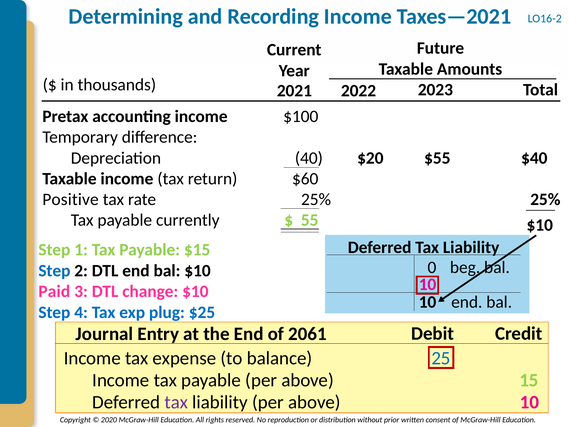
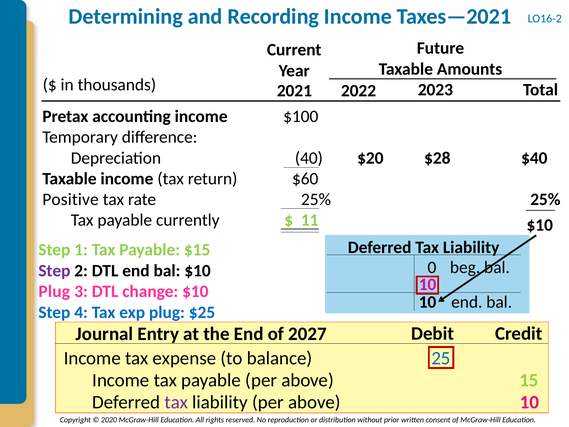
$55: $55 -> $28 (437, 158)
55: 55 -> 11 (310, 220)
Step colour: blue -> purple (54, 270)
Paid: Paid -> Plug (54, 291)
2061: 2061 -> 2027 (308, 334)
